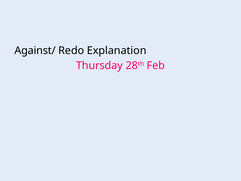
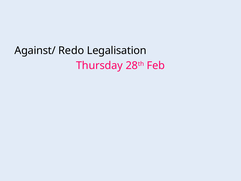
Explanation: Explanation -> Legalisation (117, 51)
